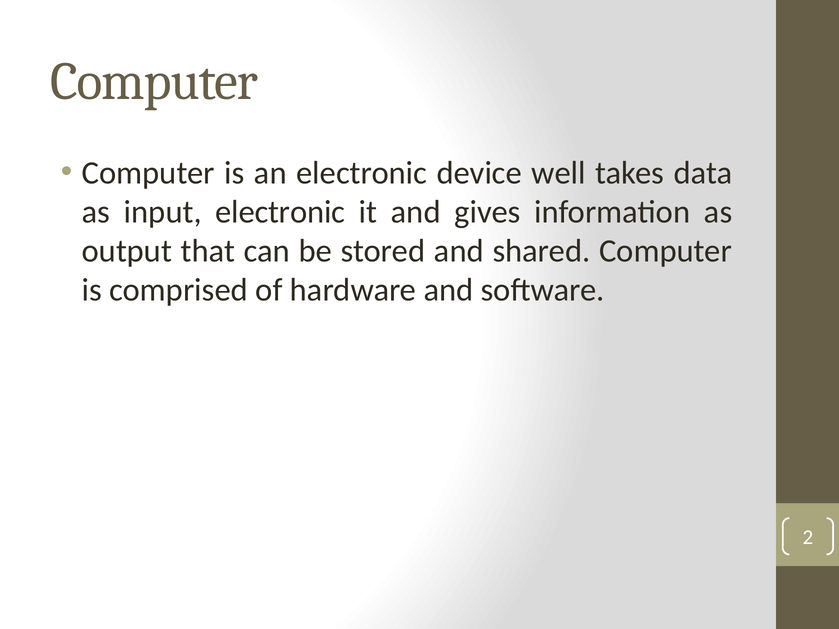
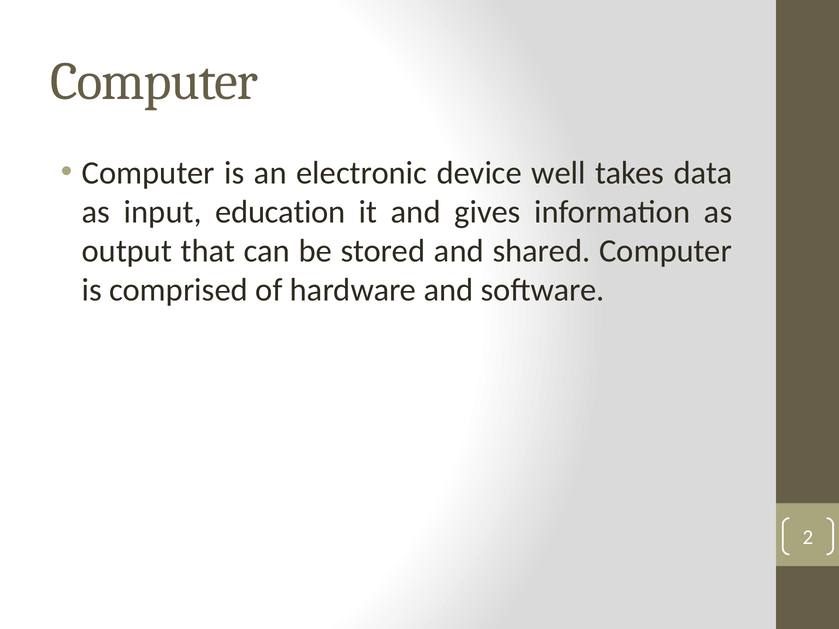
input electronic: electronic -> education (280, 212)
